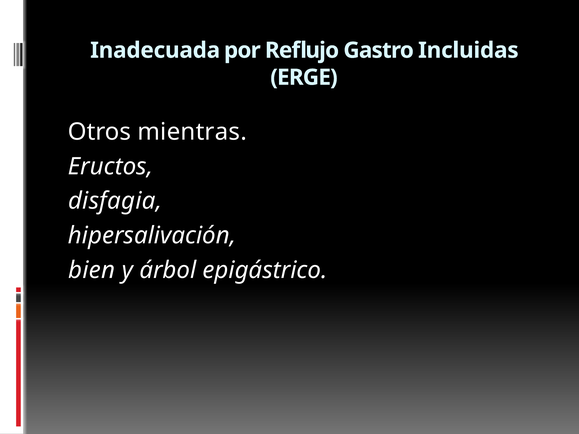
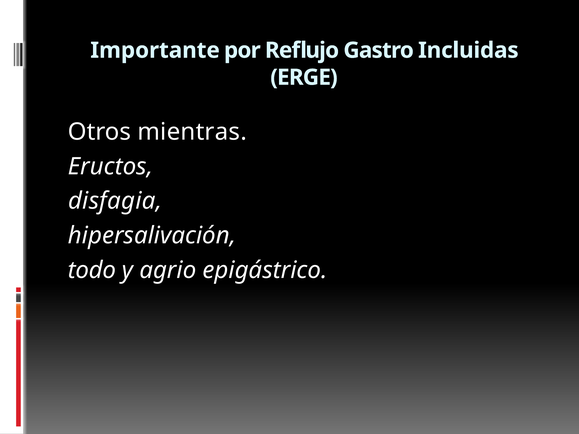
Inadecuada: Inadecuada -> Importante (155, 50)
bien: bien -> todo (92, 270)
árbol: árbol -> agrio (168, 270)
